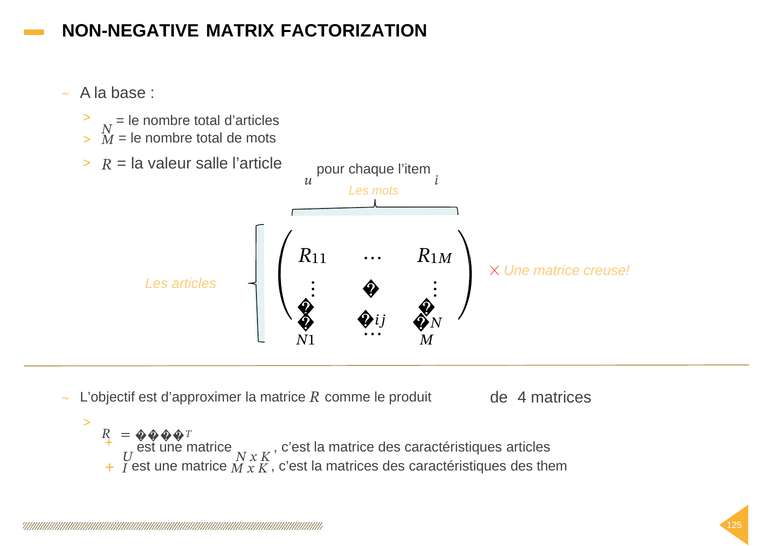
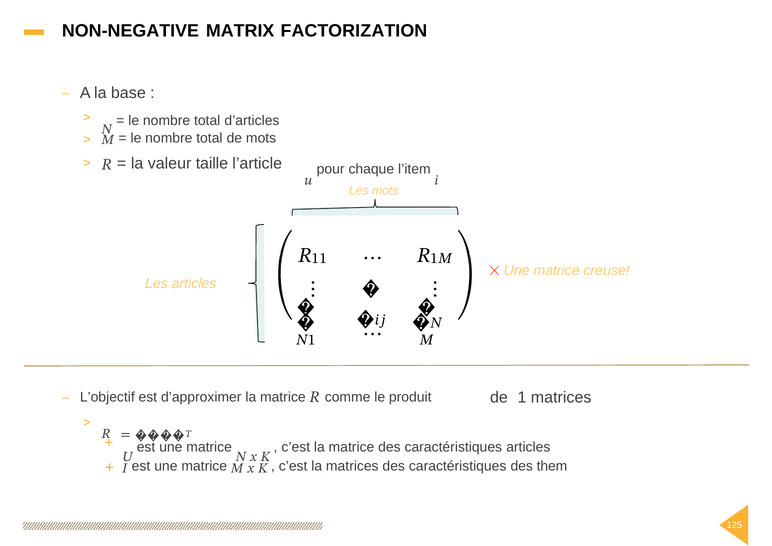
salle: salle -> taille (212, 163)
4: 4 -> 1 (522, 397)
